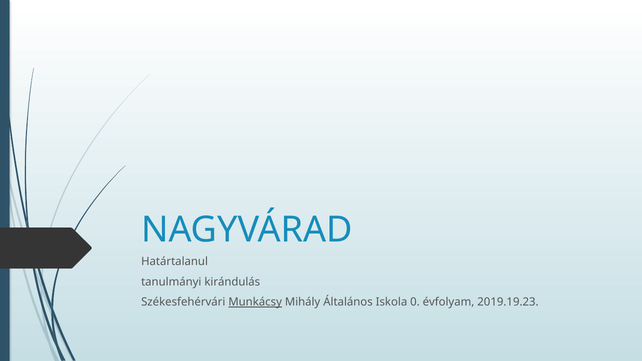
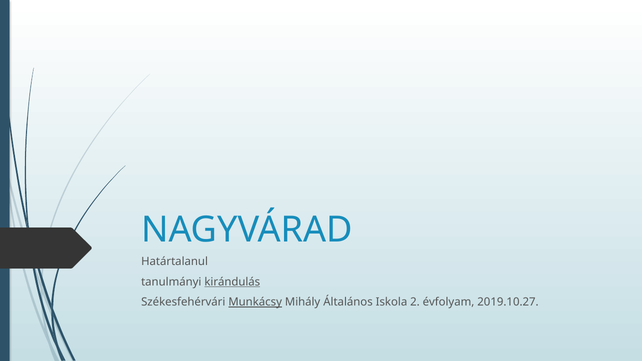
kirándulás underline: none -> present (232, 282)
0: 0 -> 2 (415, 302)
2019.19.23: 2019.19.23 -> 2019.10.27 (508, 302)
